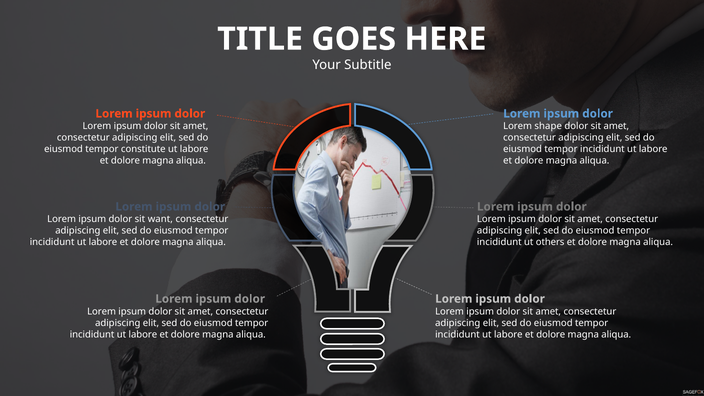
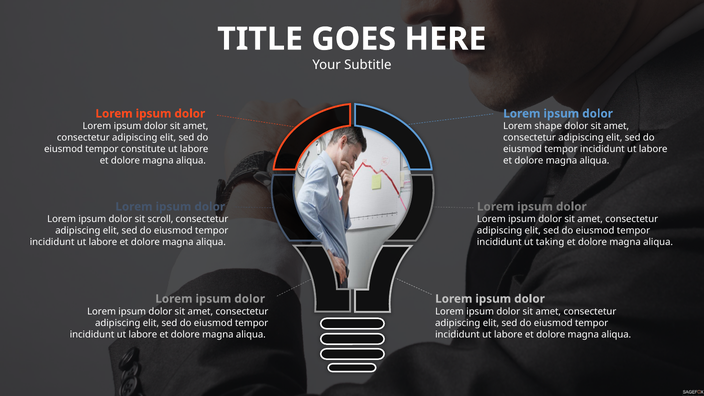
want: want -> scroll (160, 219)
others: others -> taking (550, 242)
